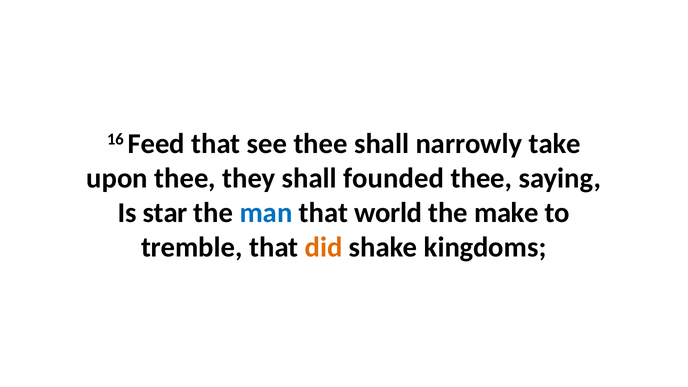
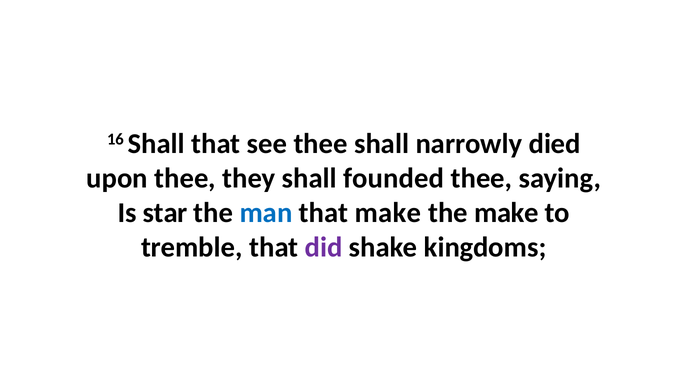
16 Feed: Feed -> Shall (156, 144)
take: take -> died (555, 144)
that world: world -> make (388, 213)
did colour: orange -> purple (324, 247)
